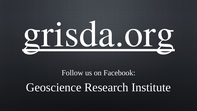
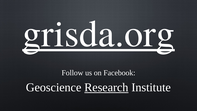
Research underline: none -> present (106, 87)
